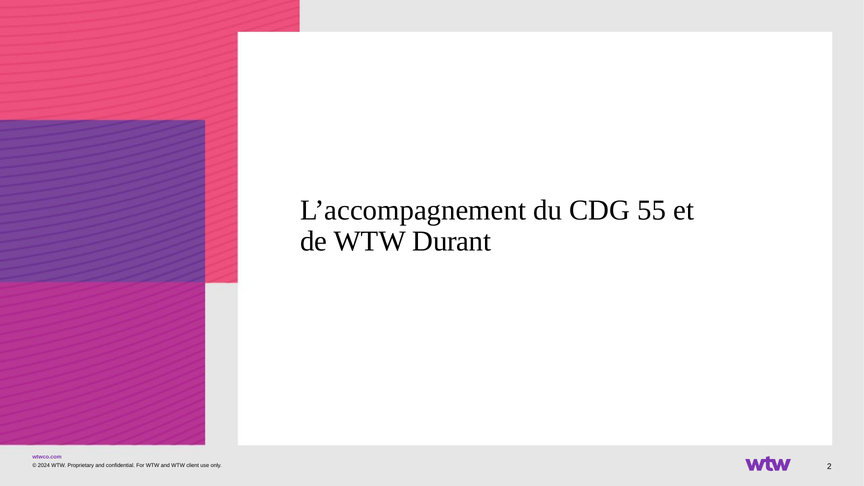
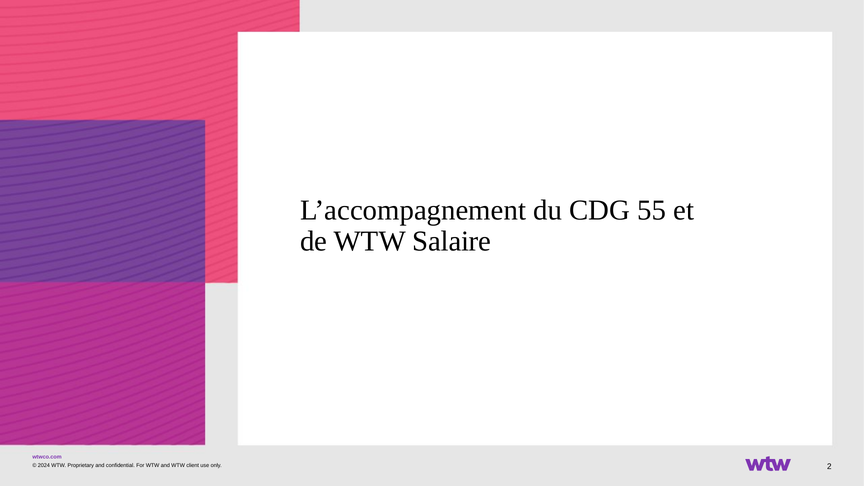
Durant: Durant -> Salaire (452, 241)
